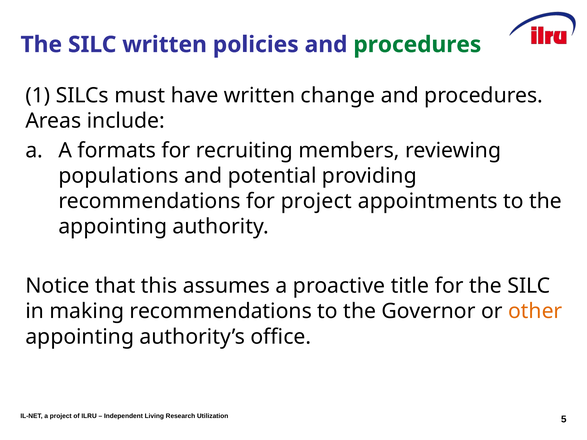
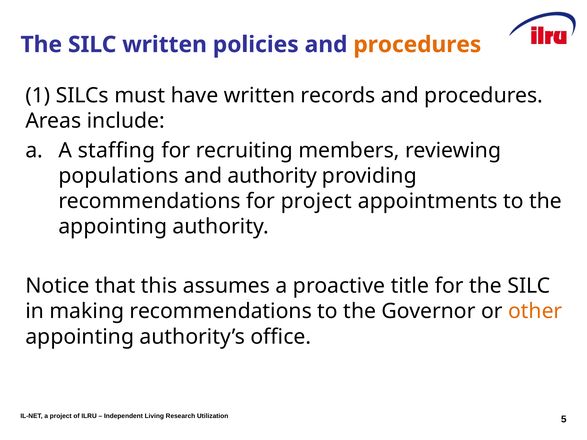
procedures colour: green -> orange (417, 45)
change: change -> records (338, 95)
formats: formats -> staffing (117, 150)
and potential: potential -> authority (272, 176)
